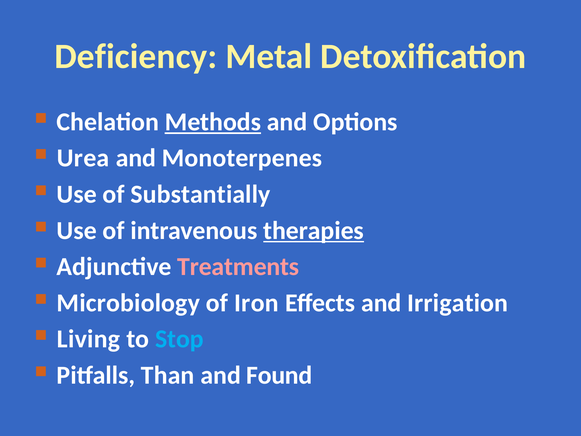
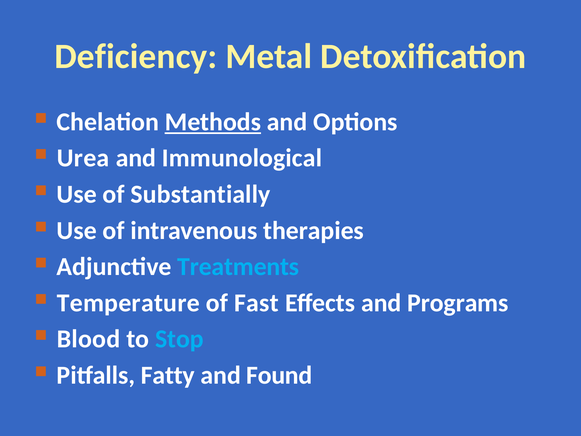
Monoterpenes: Monoterpenes -> Immunological (242, 158)
therapies underline: present -> none (314, 230)
Treatments colour: pink -> light blue (238, 267)
Microbiology: Microbiology -> Temperature (128, 303)
Iron: Iron -> Fast (256, 303)
Irrigation: Irrigation -> Programs (458, 303)
Living: Living -> Blood (89, 339)
Than: Than -> Fatty (168, 375)
